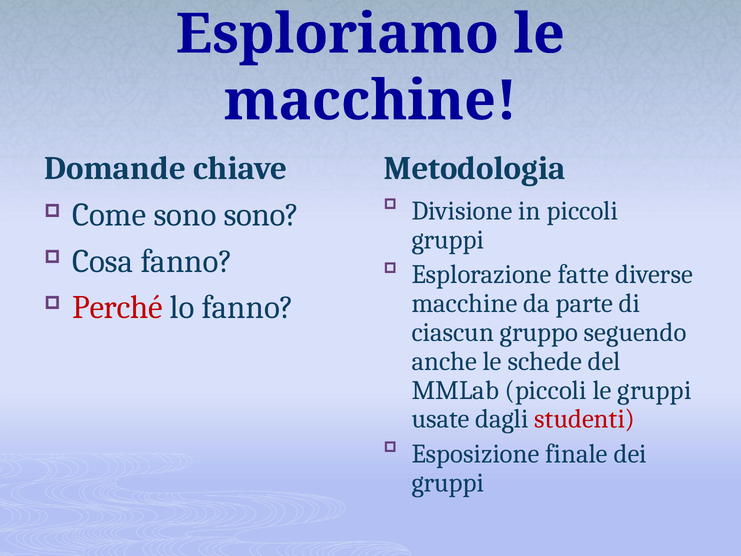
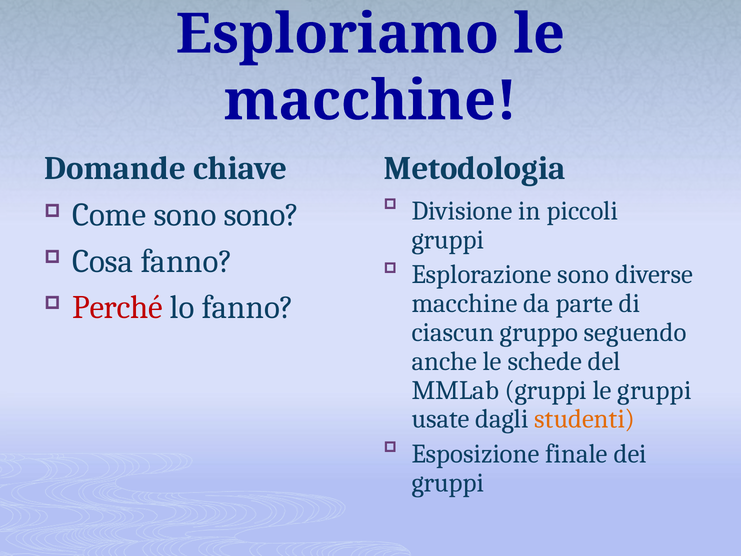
Esplorazione fatte: fatte -> sono (583, 275)
MMLab piccoli: piccoli -> gruppi (546, 390)
studenti colour: red -> orange (585, 419)
